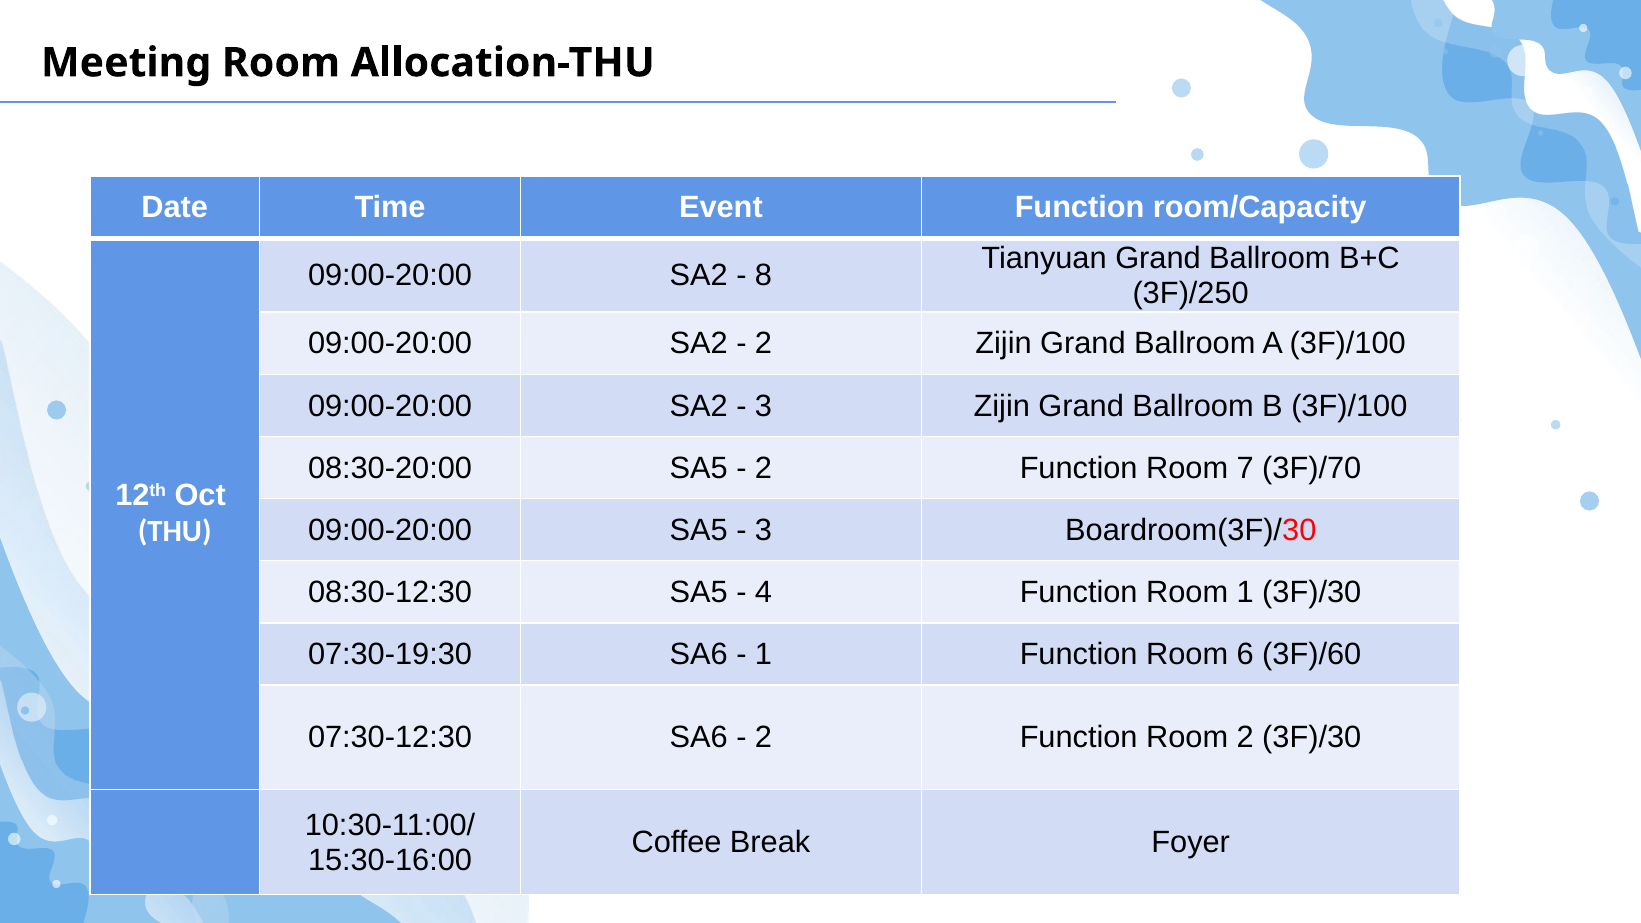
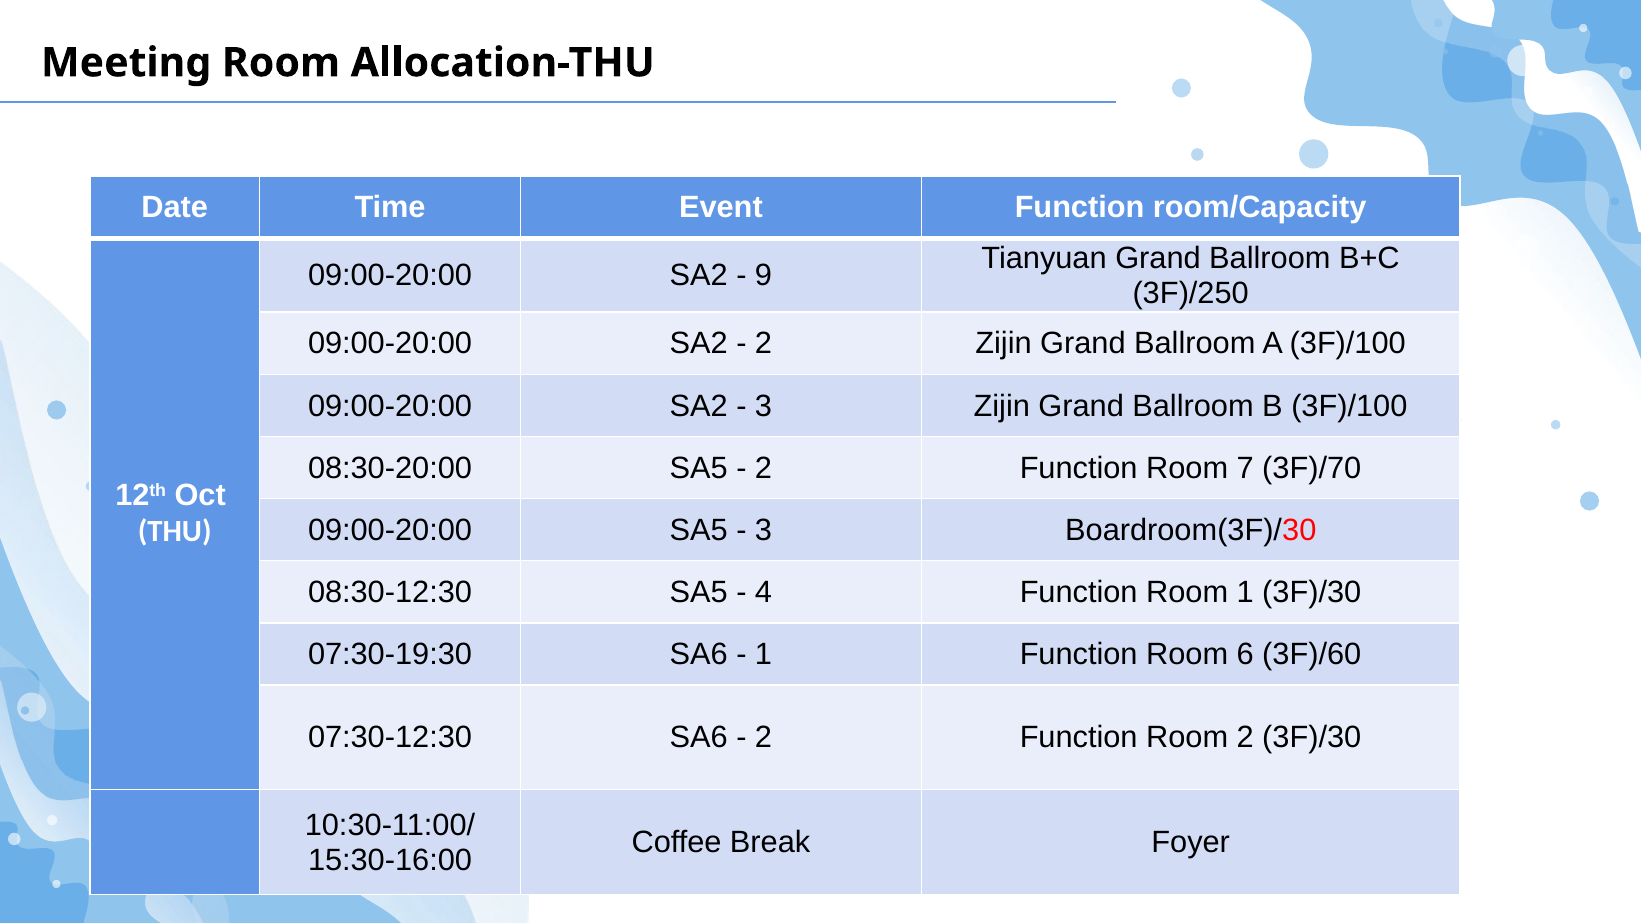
8: 8 -> 9 (764, 276)
